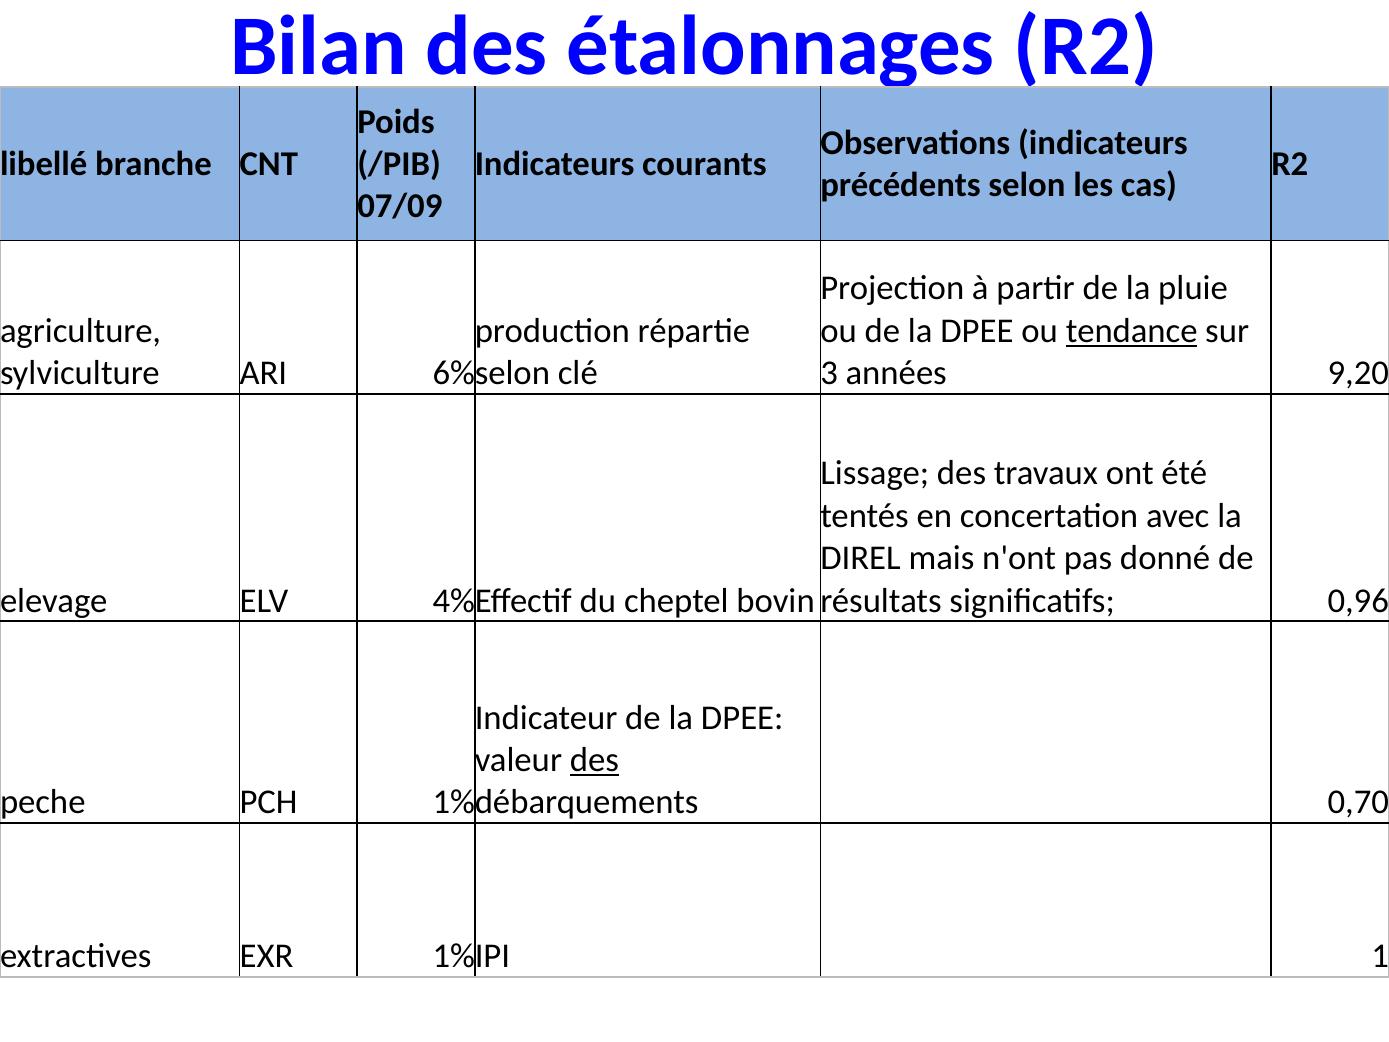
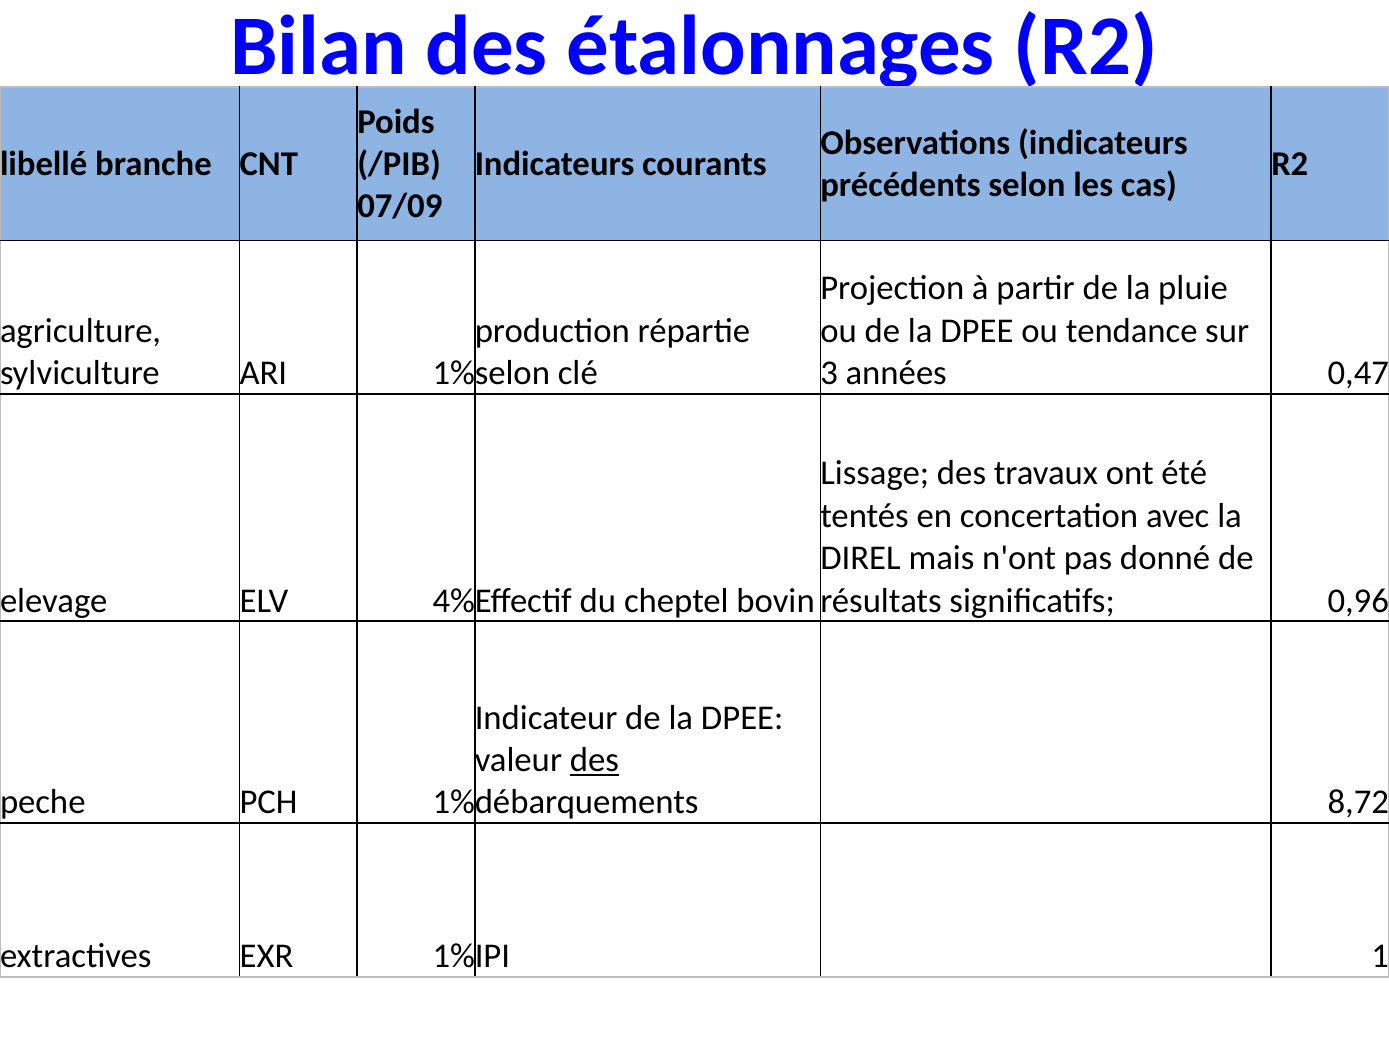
tendance underline: present -> none (1132, 331)
ARI 6%: 6% -> 1% (454, 373)
9,20: 9,20 -> 0,47 (1358, 373)
0,70: 0,70 -> 8,72 (1358, 802)
